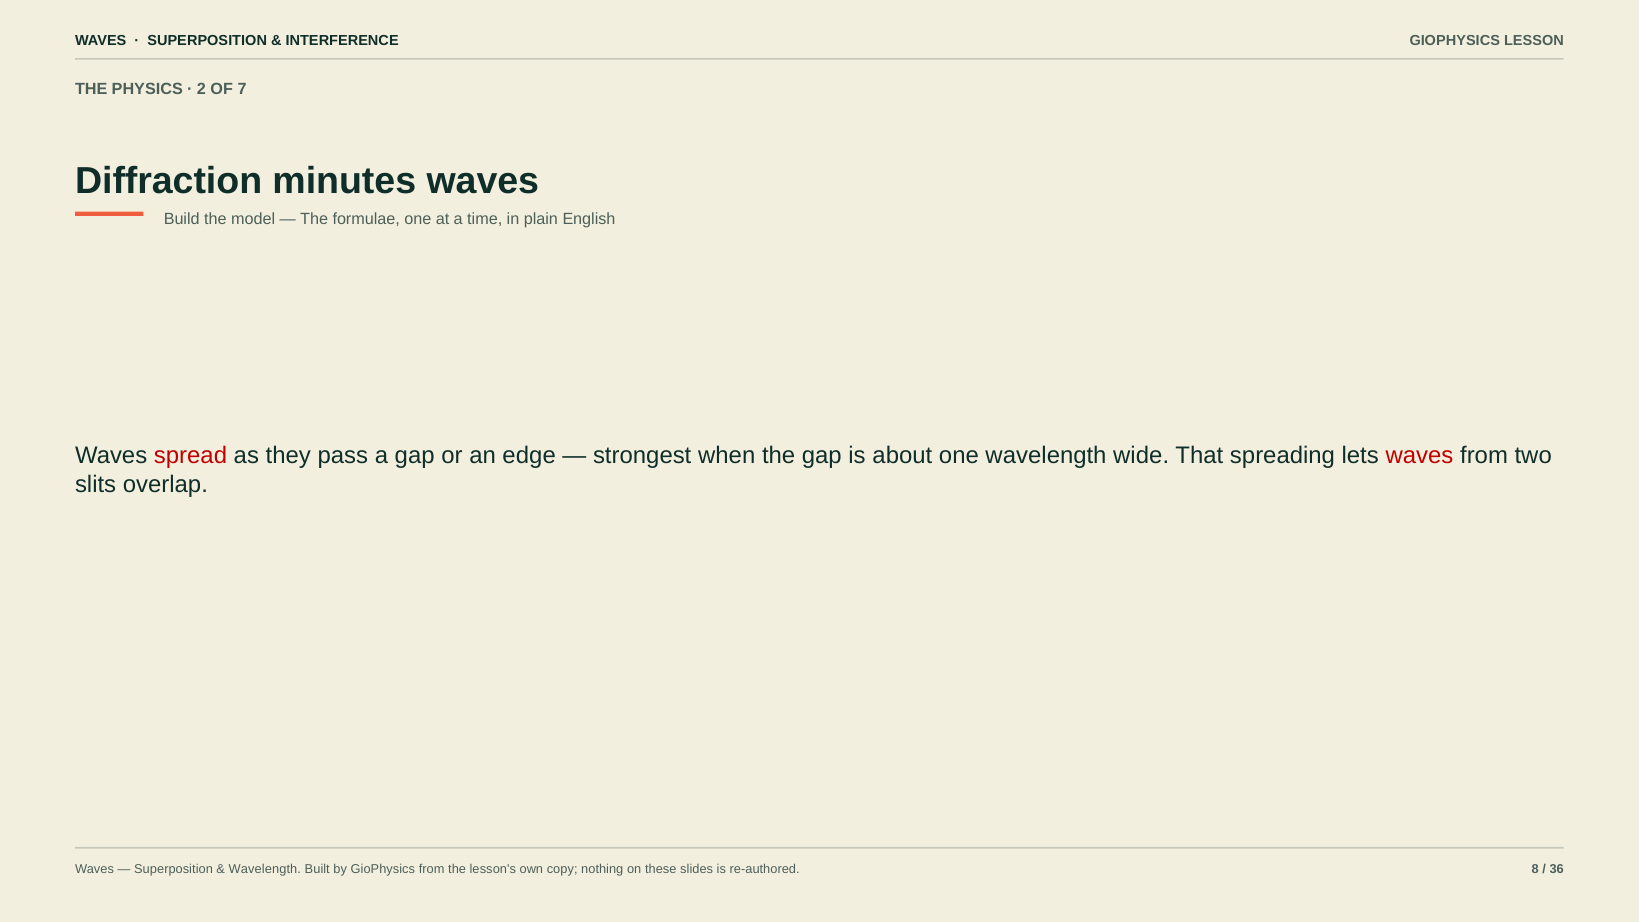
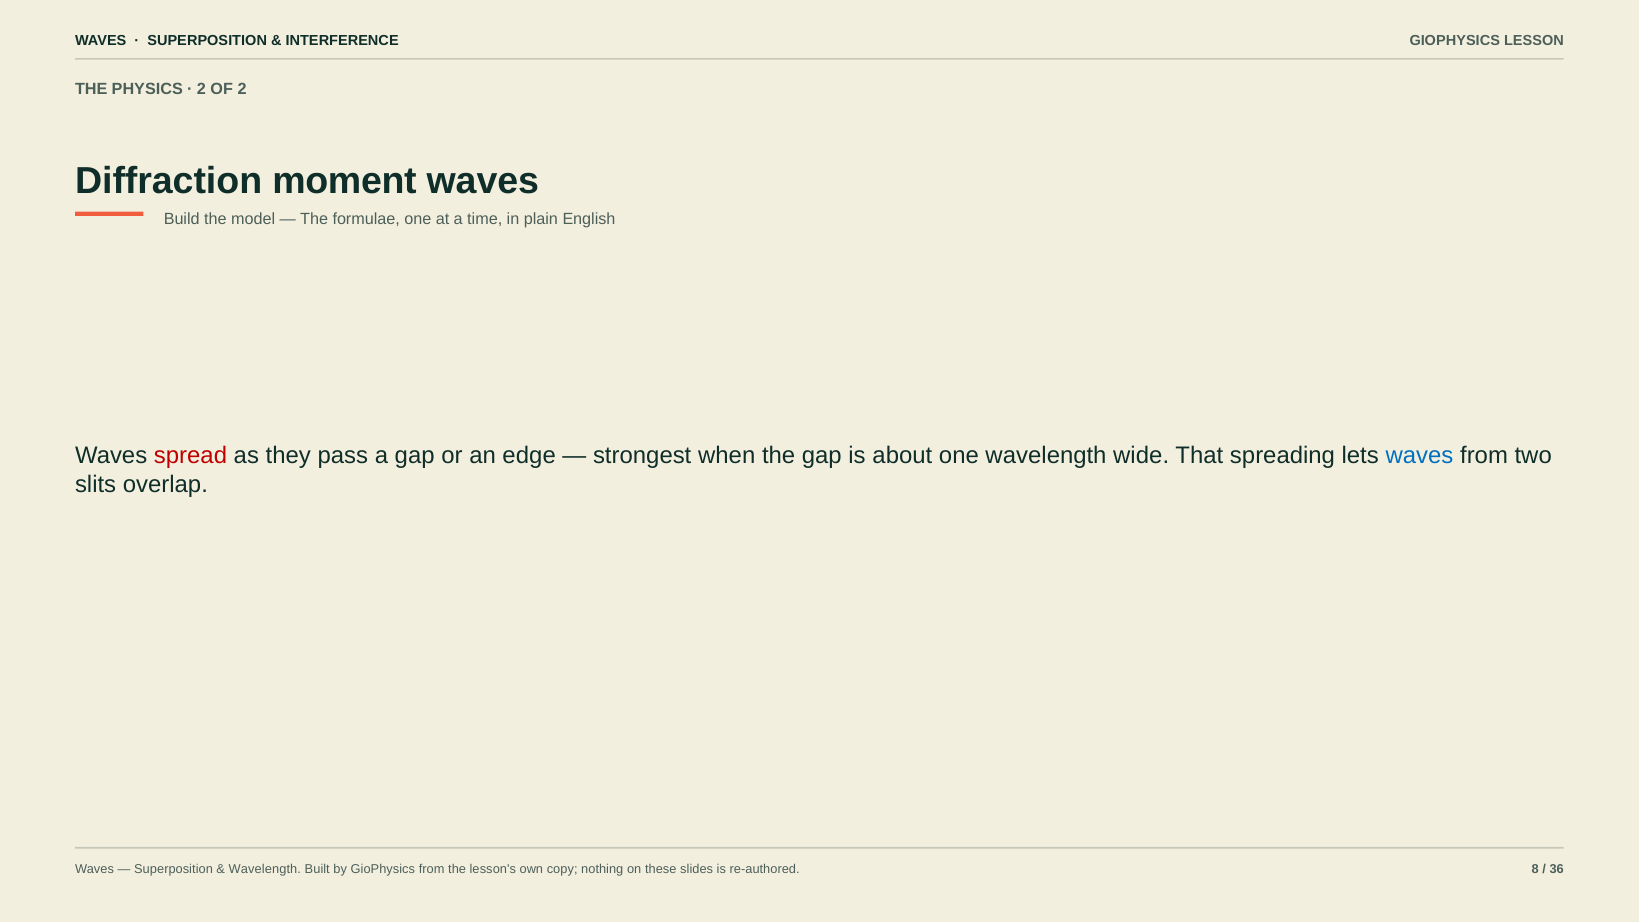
OF 7: 7 -> 2 (242, 89)
minutes: minutes -> moment (344, 182)
waves colour: red -> blue (1419, 455)
